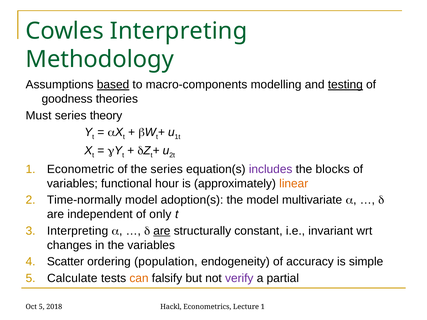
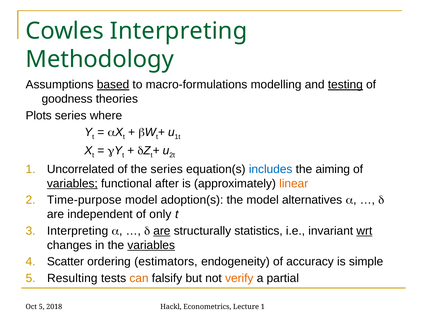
macro-components: macro-components -> macro-formulations (197, 85)
Must: Must -> Plots (39, 116)
theory: theory -> where (106, 116)
Econometric: Econometric -> Uncorrelated (81, 169)
includes colour: purple -> blue (271, 169)
blocks: blocks -> aiming (333, 169)
variables underline: none -> present (72, 184)
hour: hour -> after (167, 184)
Time-normally: Time-normally -> Time-purpose (84, 200)
multivariate: multivariate -> alternatives (312, 200)
constant: constant -> statistics (259, 231)
wrt underline: none -> present (364, 231)
variables underline: none -> present (151, 245)
population: population -> estimators (166, 262)
Calculate: Calculate -> Resulting (72, 279)
verify colour: purple -> orange (239, 279)
